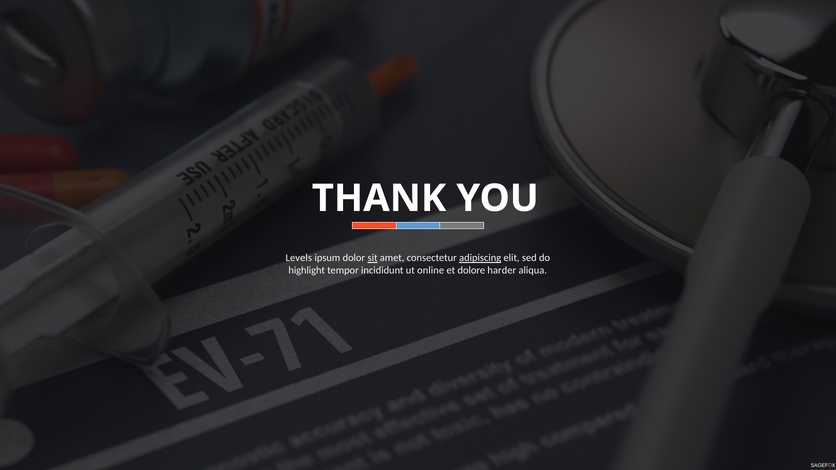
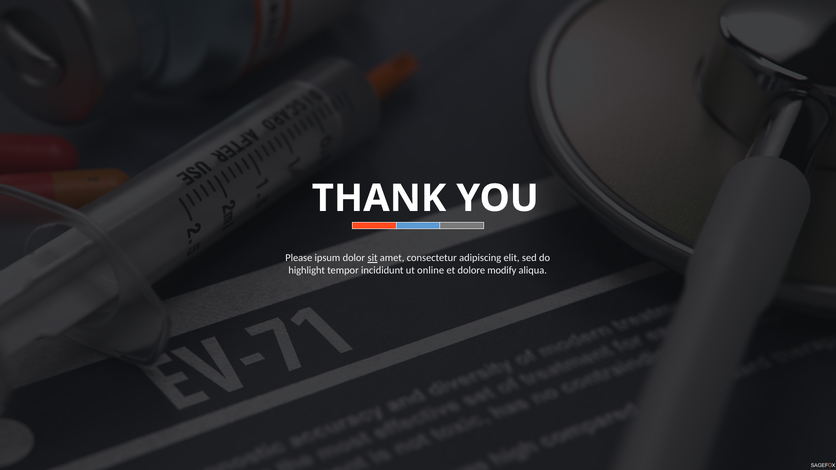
Levels: Levels -> Please (299, 258)
adipiscing underline: present -> none (480, 258)
harder: harder -> modify (502, 271)
